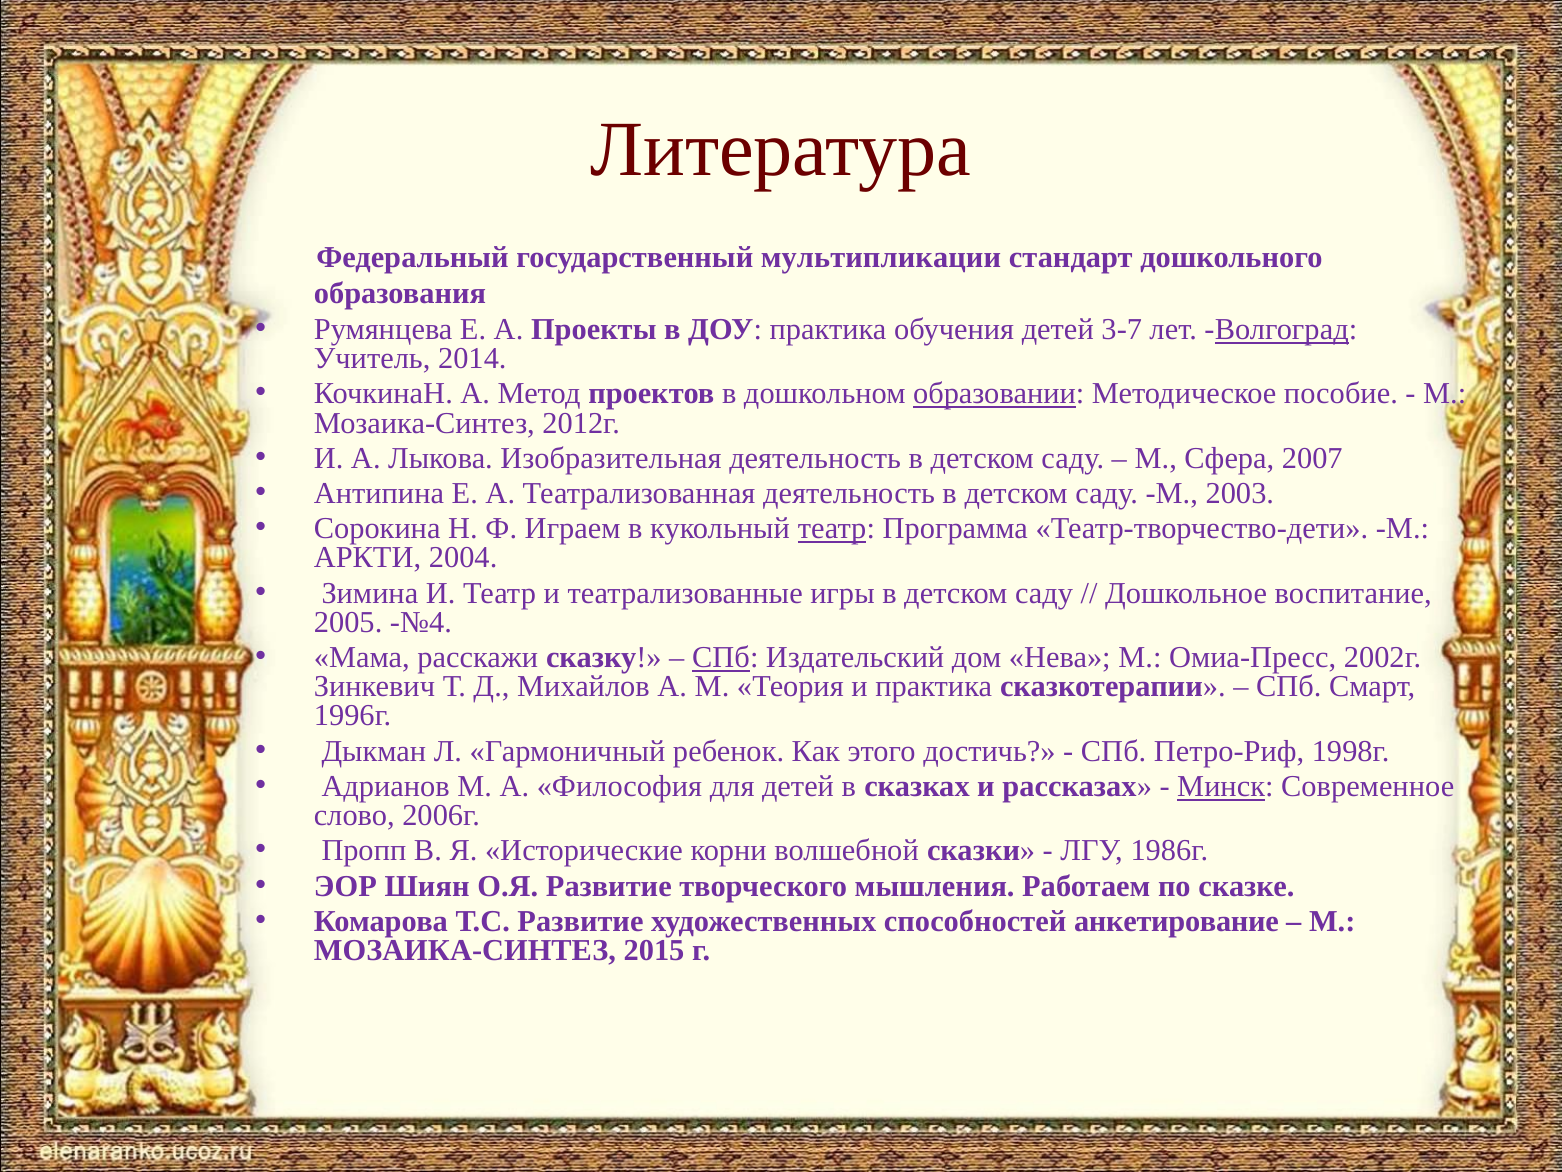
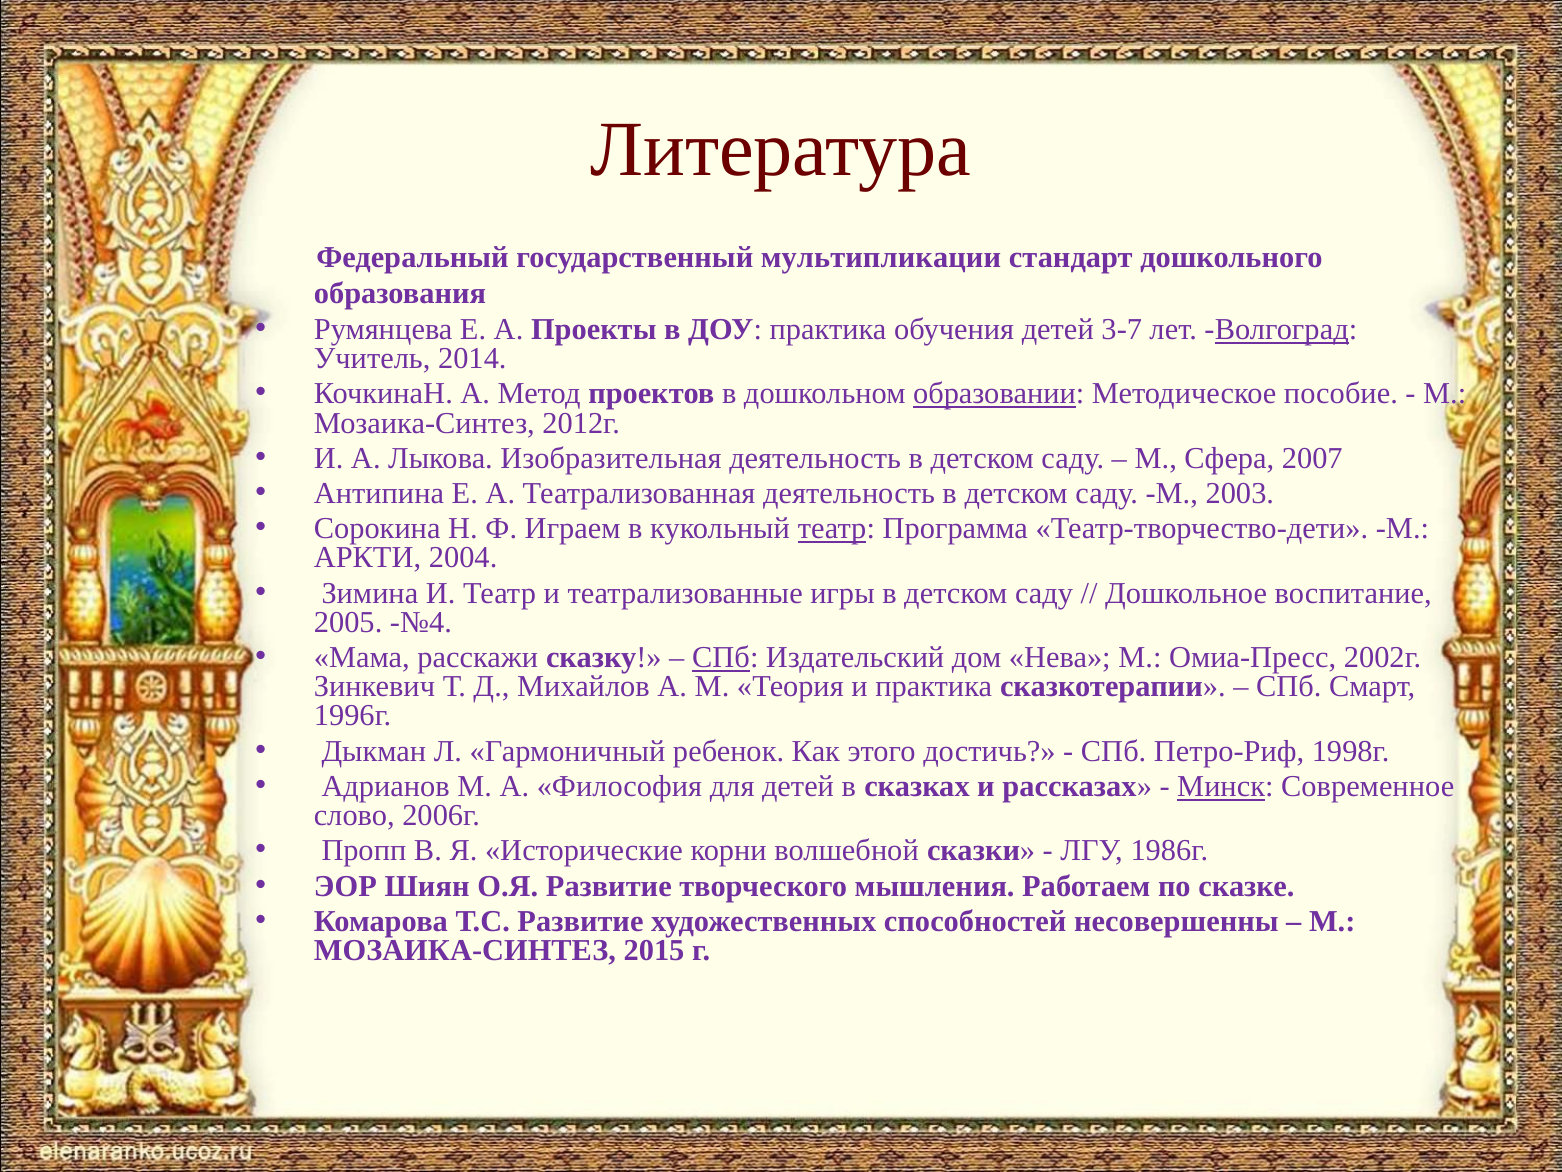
анкетирование: анкетирование -> несовершенны (1176, 921)
